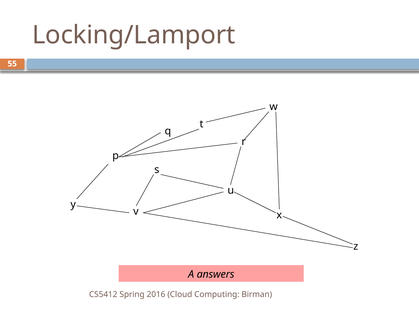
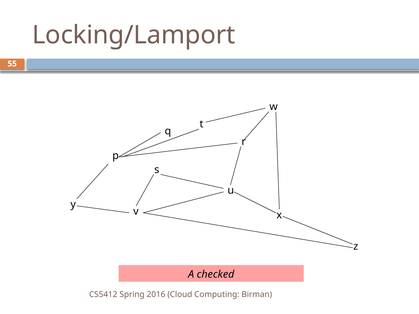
answers: answers -> checked (216, 274)
